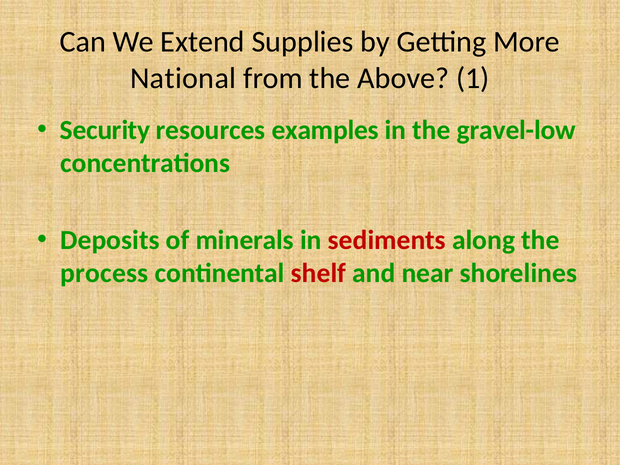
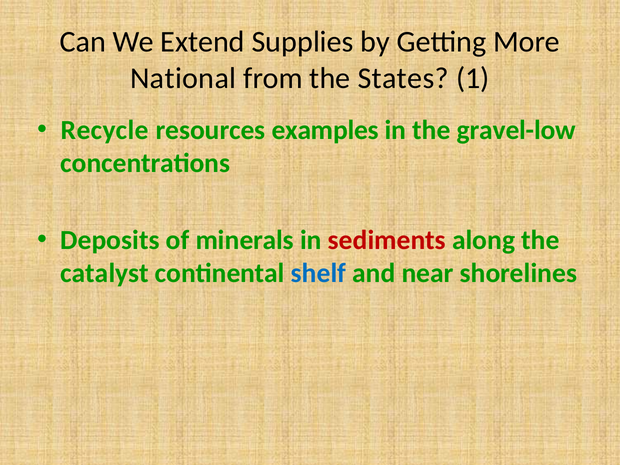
Above: Above -> States (403, 78)
Security: Security -> Recycle (105, 130)
process: process -> catalyst (105, 273)
shelf colour: red -> blue (318, 273)
